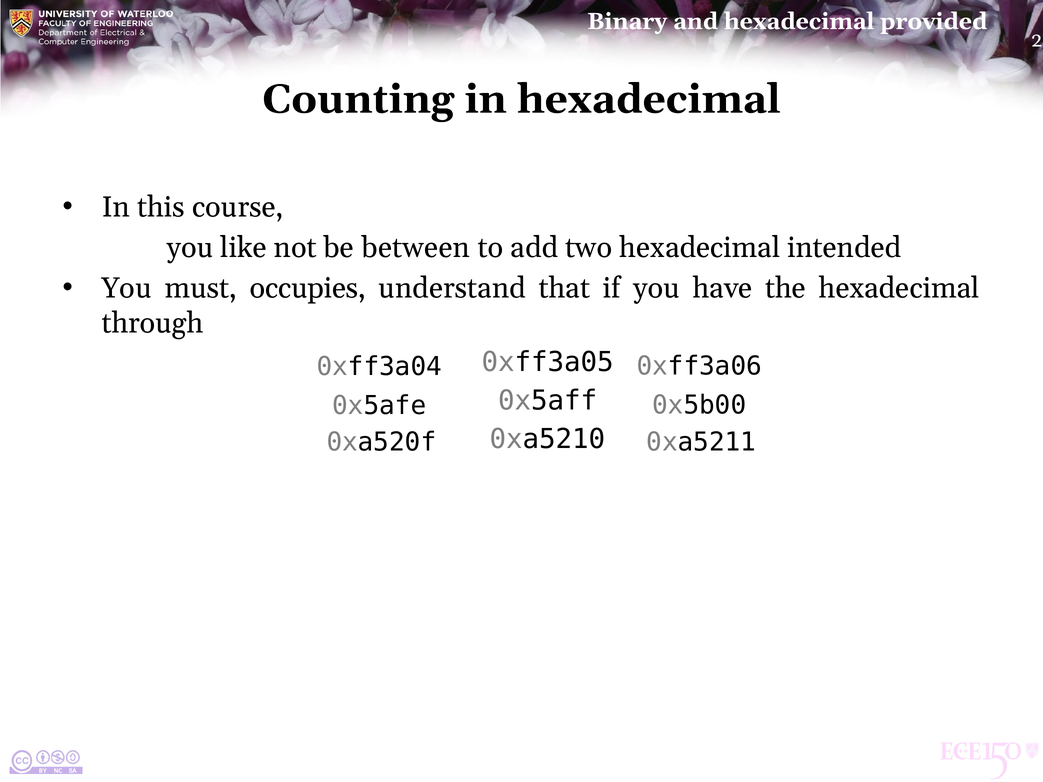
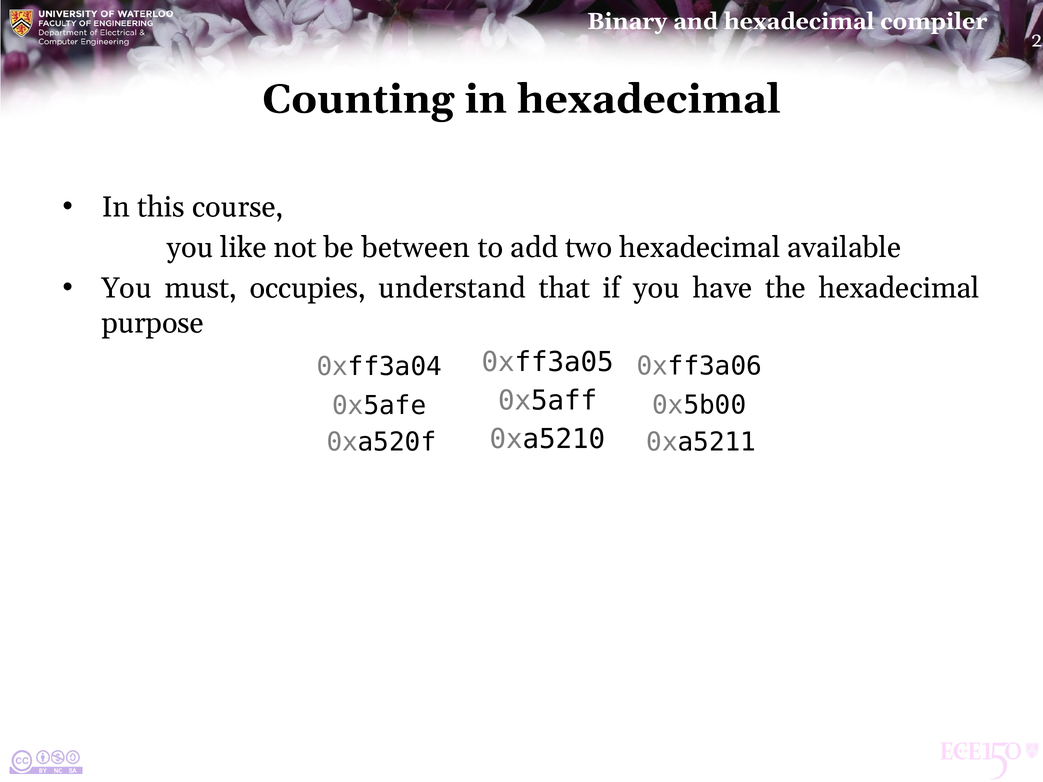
provided: provided -> compiler (934, 21)
intended: intended -> available (844, 248)
through: through -> purpose (153, 323)
